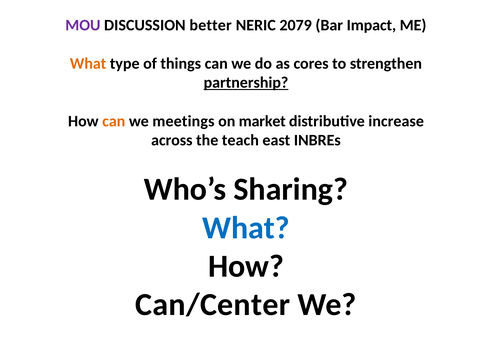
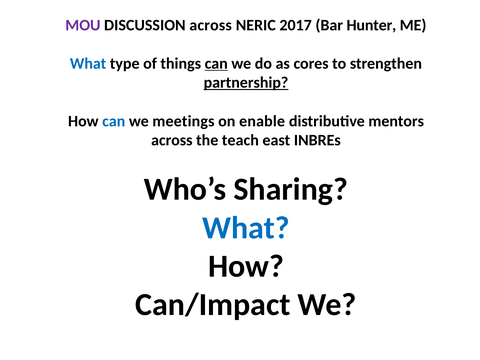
DISCUSSION better: better -> across (211, 25)
2079: 2079 -> 2017 (296, 25)
Impact: Impact -> Hunter (371, 25)
What colour: orange -> blue (88, 63)
can underline: none -> present (216, 63)
can colour: orange -> blue (114, 121)
market: market -> enable (262, 121)
increase: increase -> mentors (396, 121)
Can/Center: Can/Center -> Can/Impact (213, 305)
